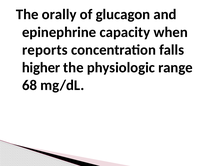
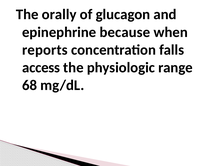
capacity: capacity -> because (125, 32)
higher: higher -> access (41, 67)
